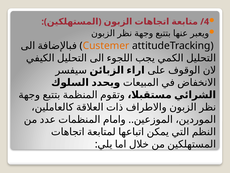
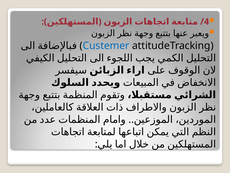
Custemer colour: orange -> blue (106, 46)
